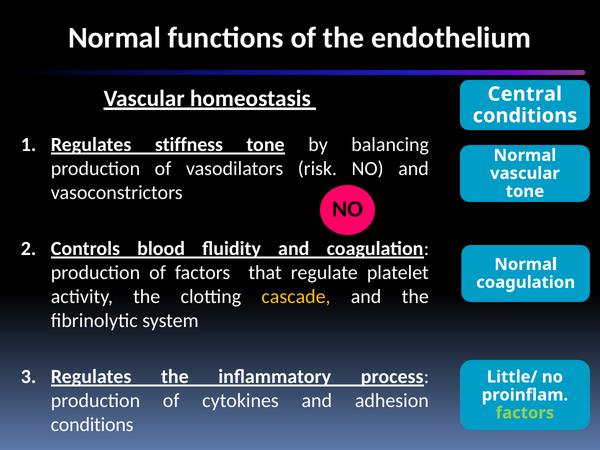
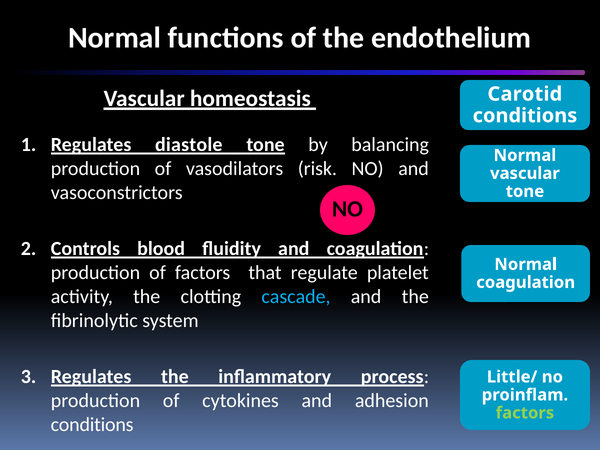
Central: Central -> Carotid (525, 94)
stiffness: stiffness -> diastole (189, 145)
cascade colour: yellow -> light blue (296, 297)
